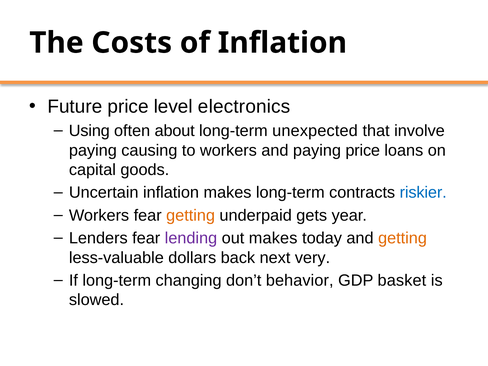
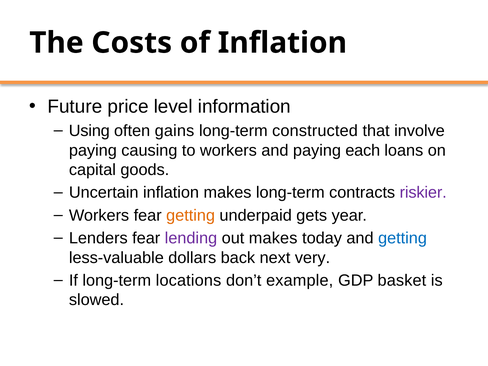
electronics: electronics -> information (244, 107)
about: about -> gains (175, 131)
unexpected: unexpected -> constructed (315, 131)
paying price: price -> each (363, 150)
riskier colour: blue -> purple (423, 193)
getting colour: orange -> blue (402, 238)
changing: changing -> locations (188, 280)
behavior: behavior -> example (300, 280)
